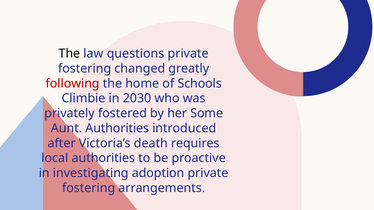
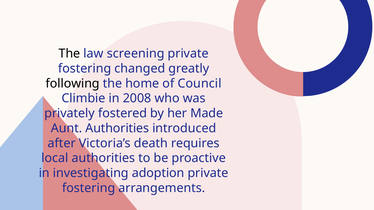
questions: questions -> screening (136, 54)
following colour: red -> black (73, 84)
Schools: Schools -> Council (200, 84)
2030: 2030 -> 2008 (137, 99)
Some: Some -> Made (207, 114)
